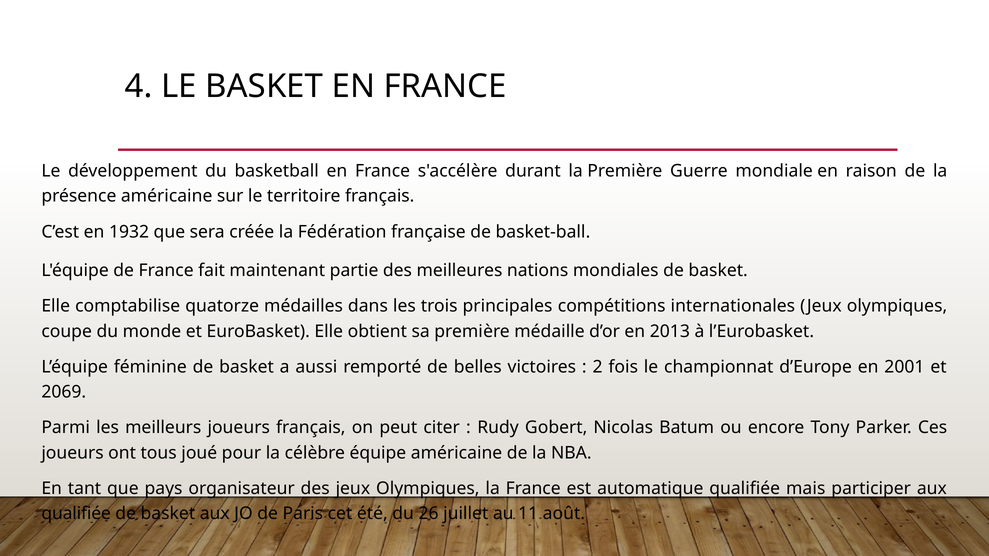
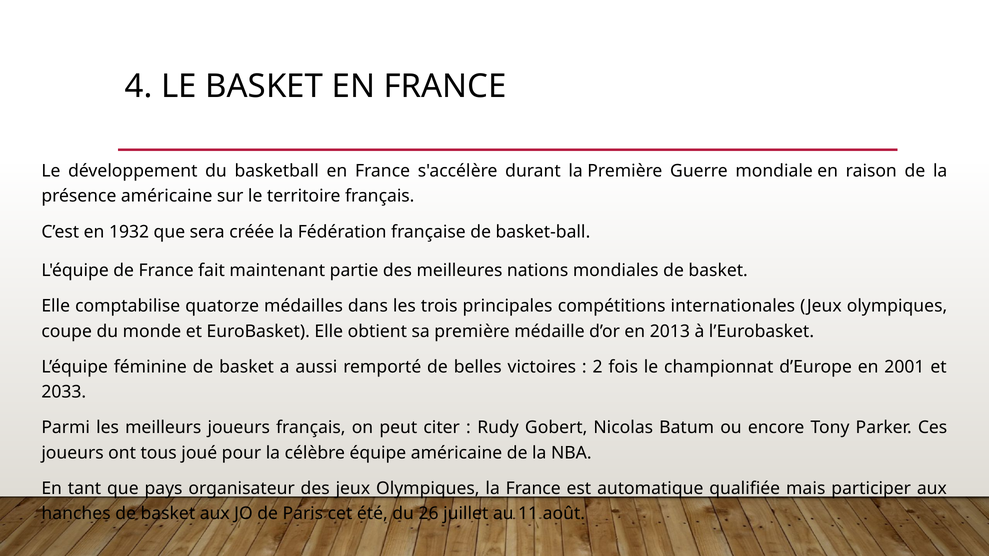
2069: 2069 -> 2033 (64, 392)
qualifiée: qualifiée -> hanches (76, 514)
